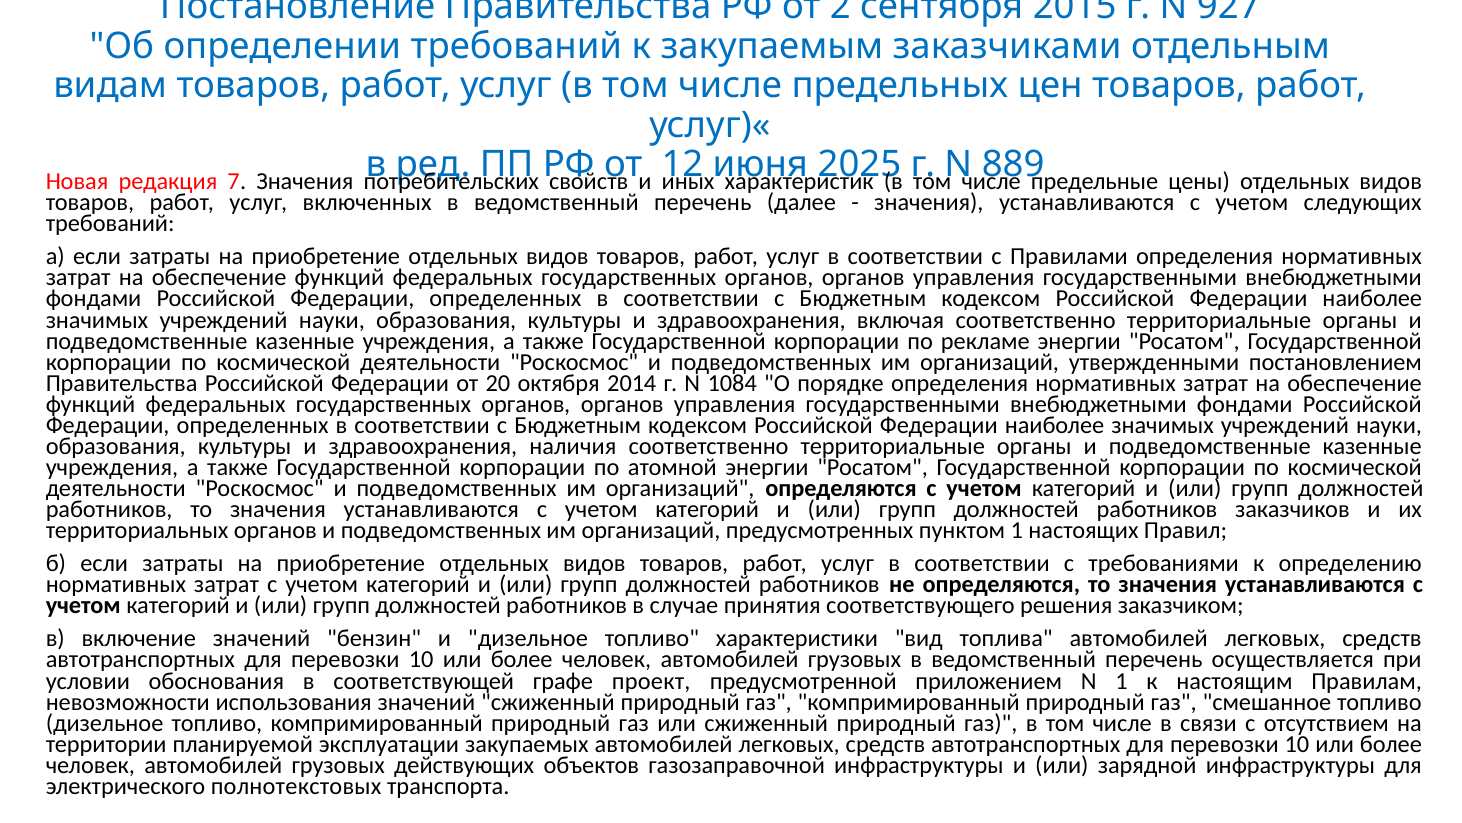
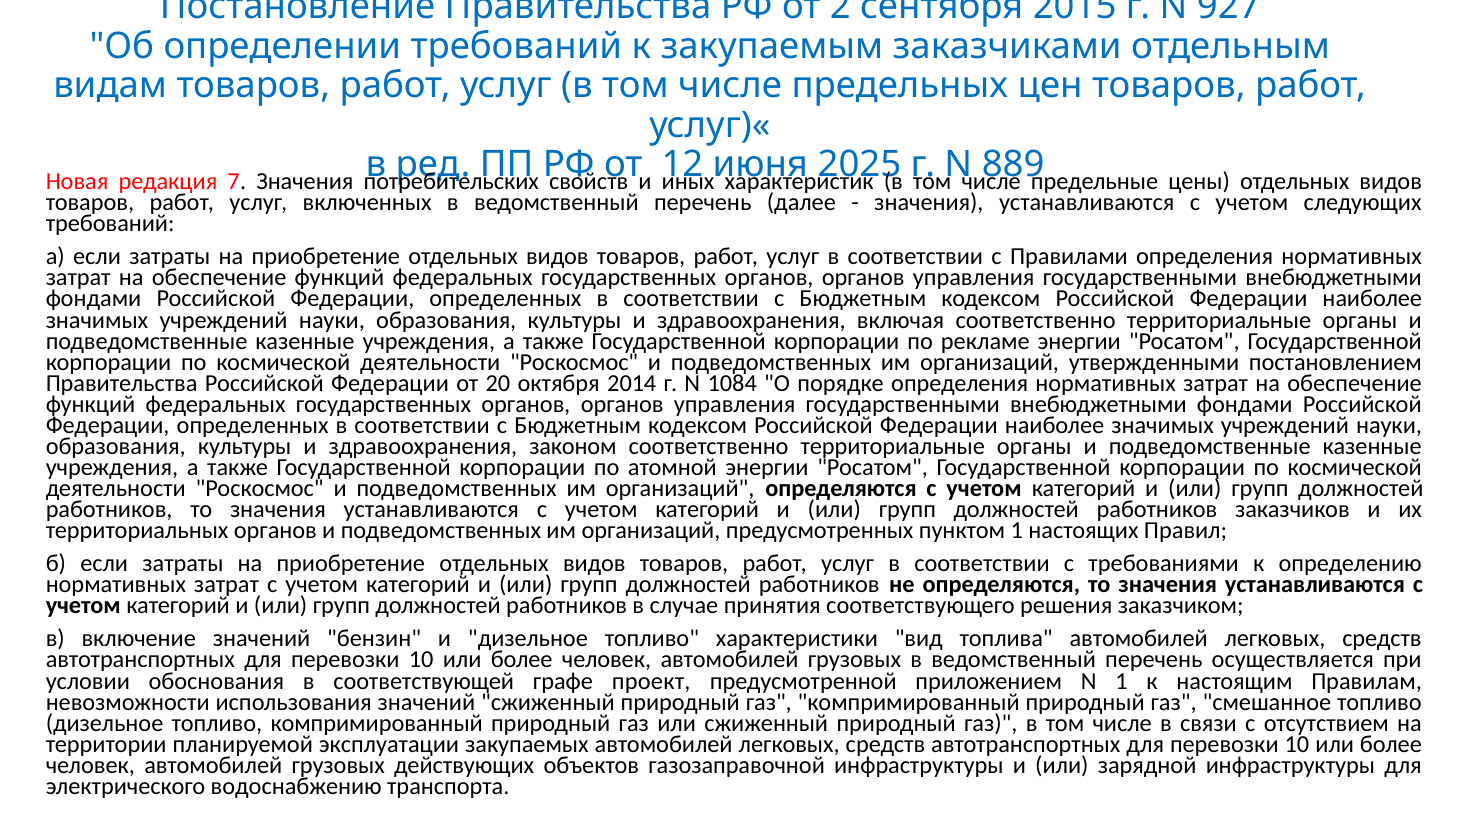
наличия: наличия -> законом (573, 446)
полнотекстовых: полнотекстовых -> водоснабжению (296, 786)
